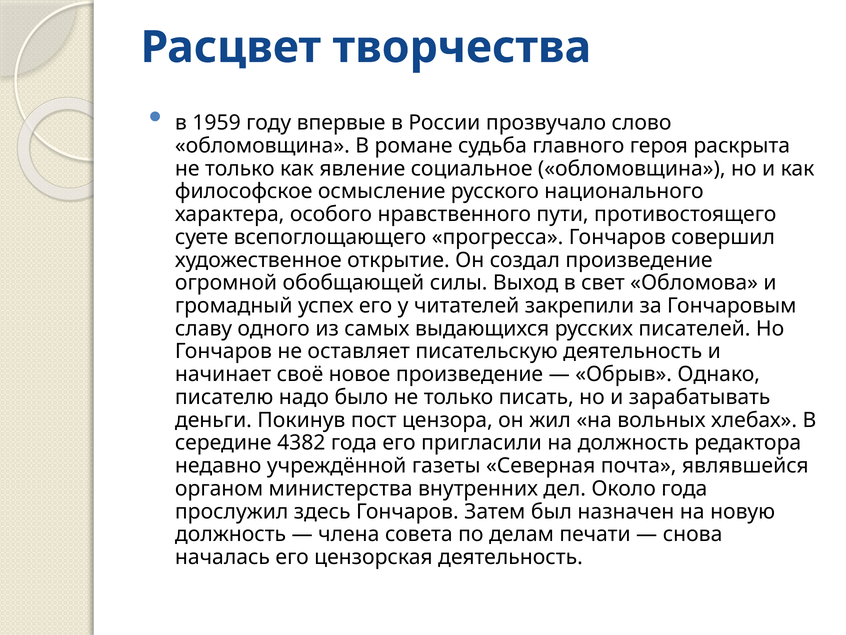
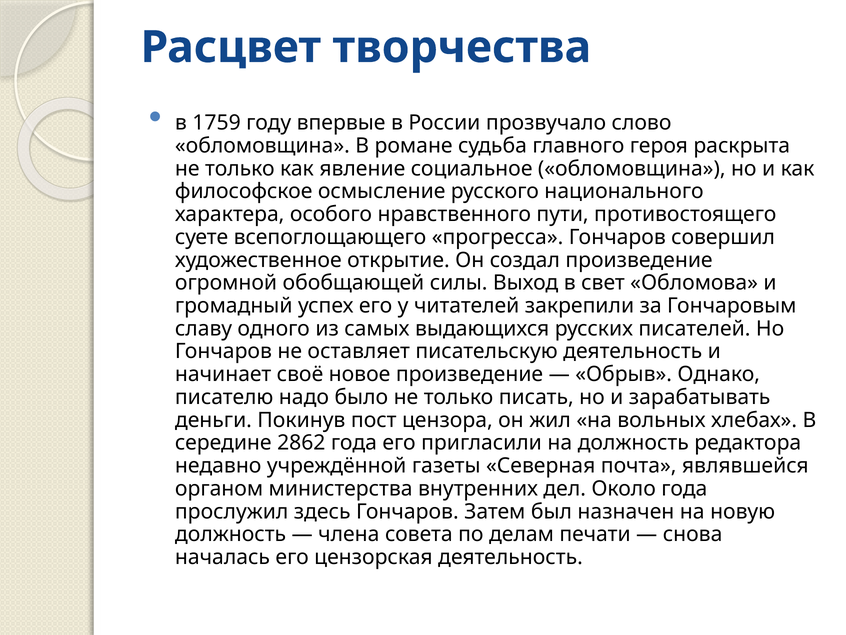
1959: 1959 -> 1759 (217, 123)
4382: 4382 -> 2862 (301, 443)
